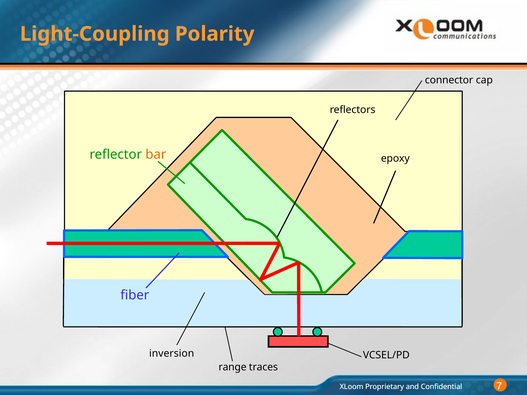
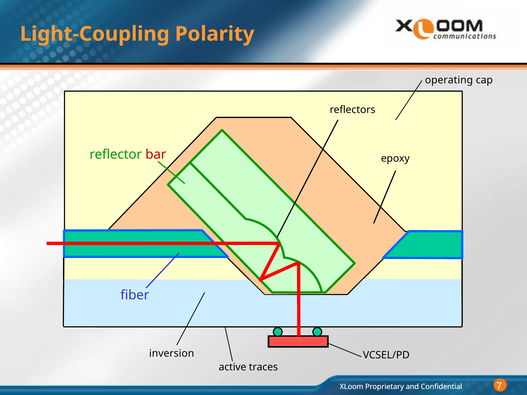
connector: connector -> operating (449, 80)
bar colour: orange -> red (156, 155)
range: range -> active (233, 367)
